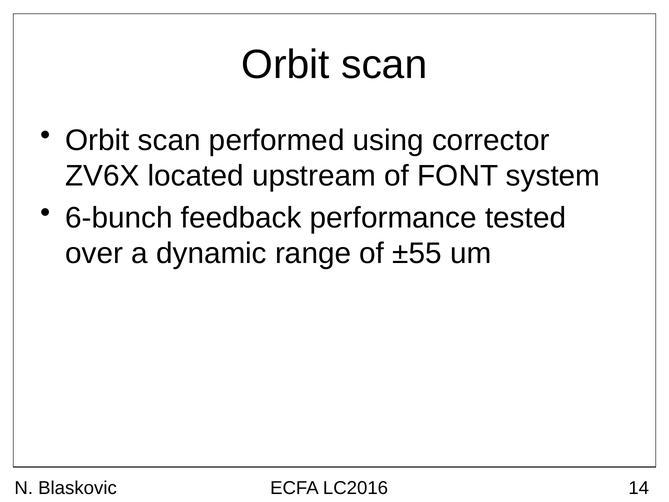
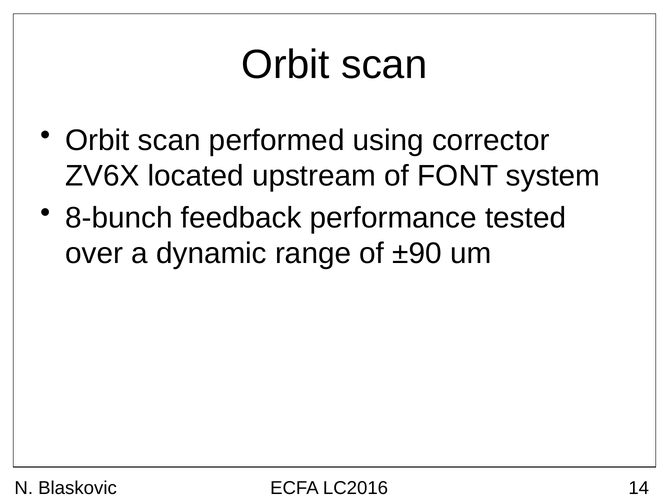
6-bunch: 6-bunch -> 8-bunch (119, 218)
±55: ±55 -> ±90 (417, 253)
